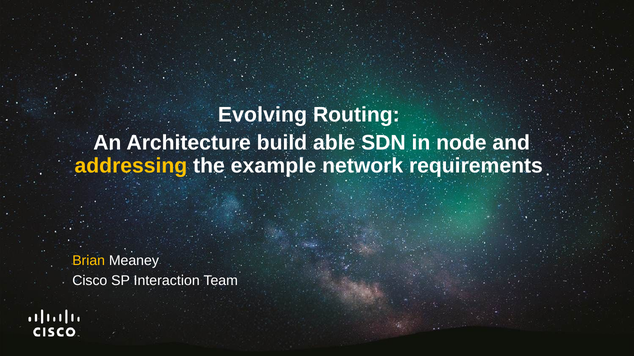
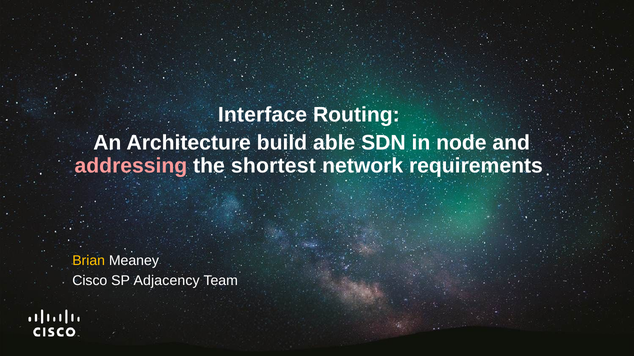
Evolving: Evolving -> Interface (263, 115)
addressing colour: yellow -> pink (131, 166)
example: example -> shortest (273, 166)
Interaction: Interaction -> Adjacency (167, 281)
